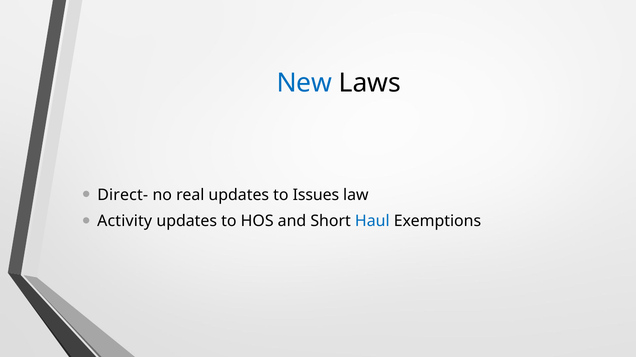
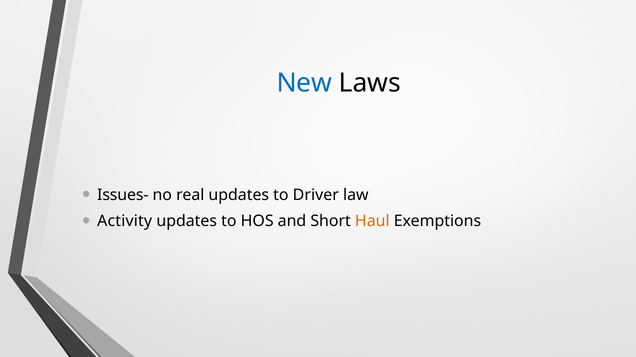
Direct-: Direct- -> Issues- (123, 195)
Issues: Issues -> Driver (316, 195)
Haul colour: blue -> orange (372, 222)
